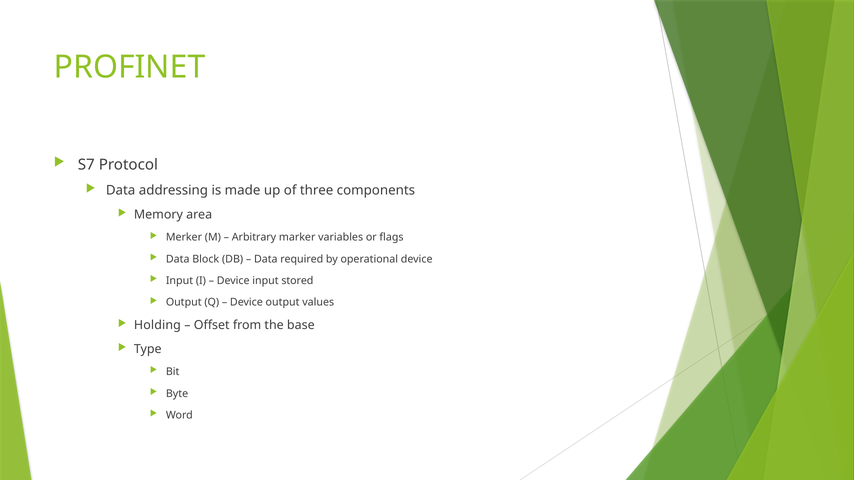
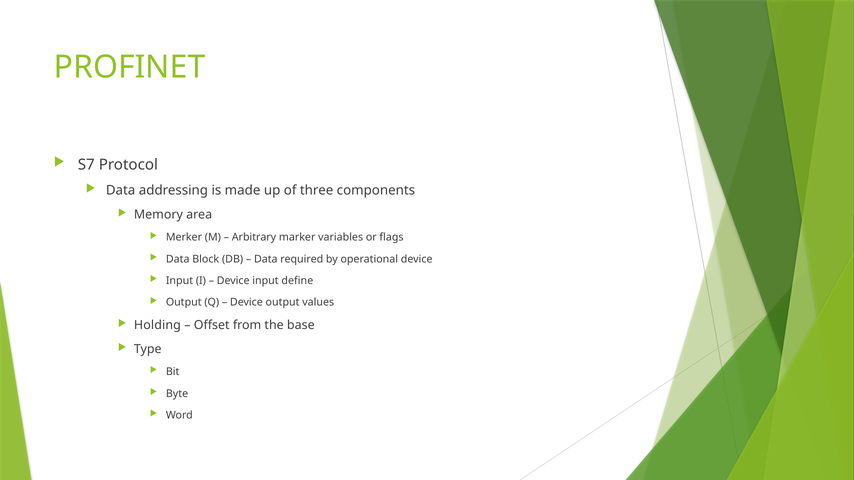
stored: stored -> define (297, 281)
